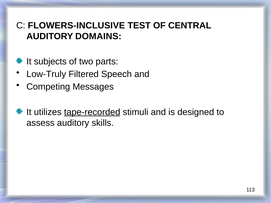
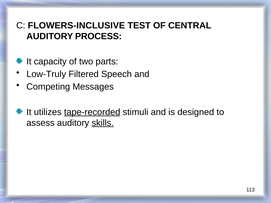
DOMAINS: DOMAINS -> PROCESS (98, 36)
subjects: subjects -> capacity (50, 62)
skills underline: none -> present (103, 123)
